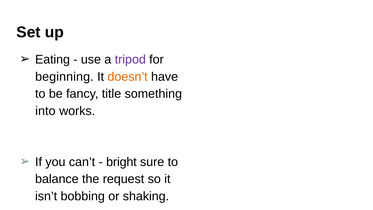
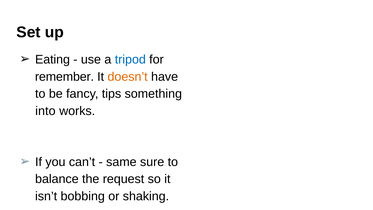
tripod colour: purple -> blue (130, 59)
beginning: beginning -> remember (65, 77)
title: title -> tips (112, 94)
bright: bright -> same (121, 162)
